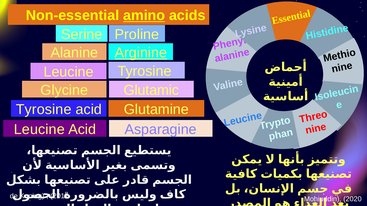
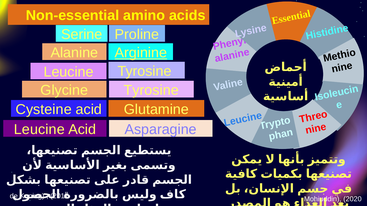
amino underline: present -> none (144, 16)
Glutamic: Glutamic -> Tyrosine (151, 90)
Tyrosine: Tyrosine -> Cysteine (44, 110)
